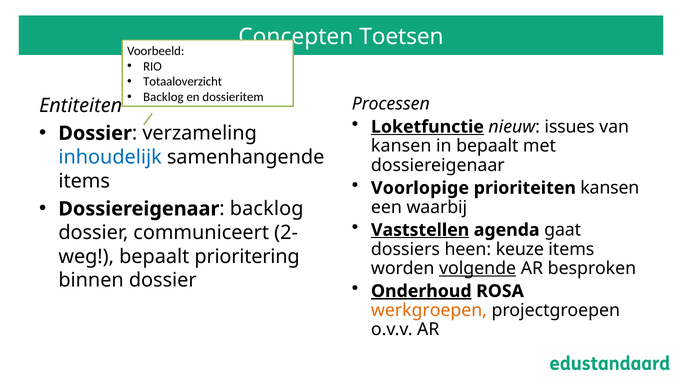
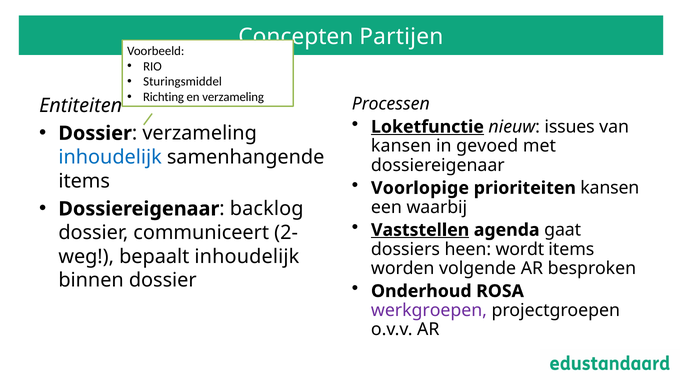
Toetsen: Toetsen -> Partijen (401, 37)
Totaaloverzicht: Totaaloverzicht -> Sturingsmiddel (183, 82)
Backlog: Backlog -> Richting (164, 97)
en dossieritem: dossieritem -> verzameling (233, 97)
in bepaalt: bepaalt -> gevoed (487, 146)
keuze: keuze -> wordt (520, 249)
bepaalt prioritering: prioritering -> inhoudelijk (247, 256)
volgende underline: present -> none (478, 268)
Onderhoud underline: present -> none (421, 291)
werkgroepen colour: orange -> purple (429, 310)
